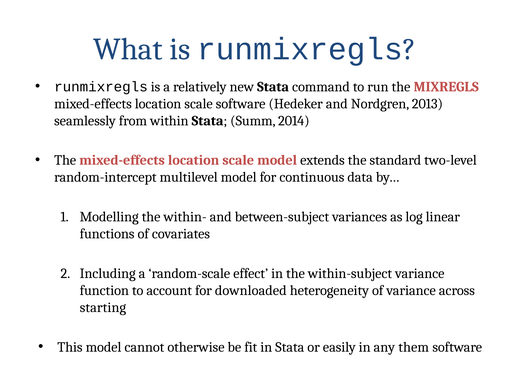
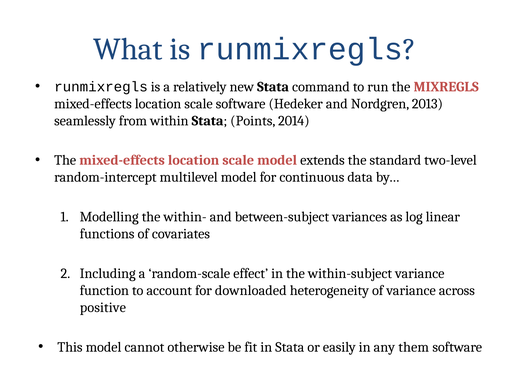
Summ: Summ -> Points (253, 121)
starting: starting -> positive (103, 307)
